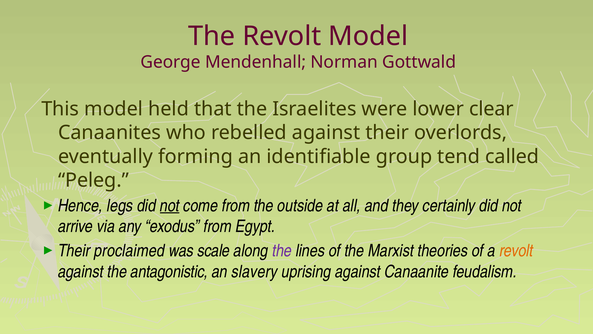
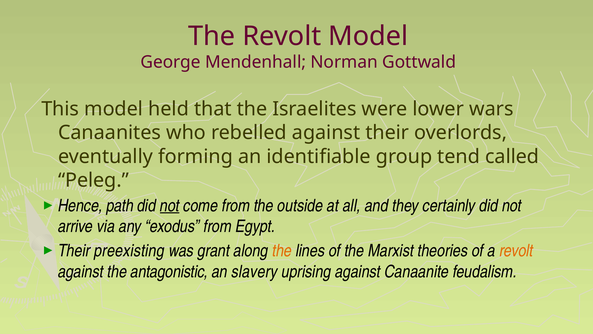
clear: clear -> wars (491, 109)
legs: legs -> path (120, 206)
proclaimed: proclaimed -> preexisting (129, 251)
scale: scale -> grant (214, 251)
the colour: purple -> orange (282, 251)
